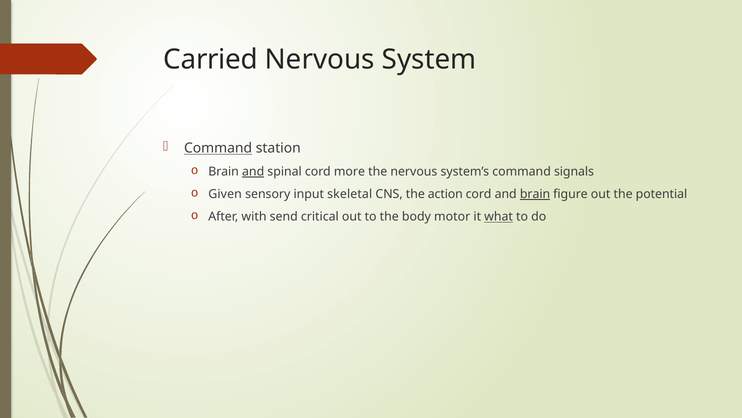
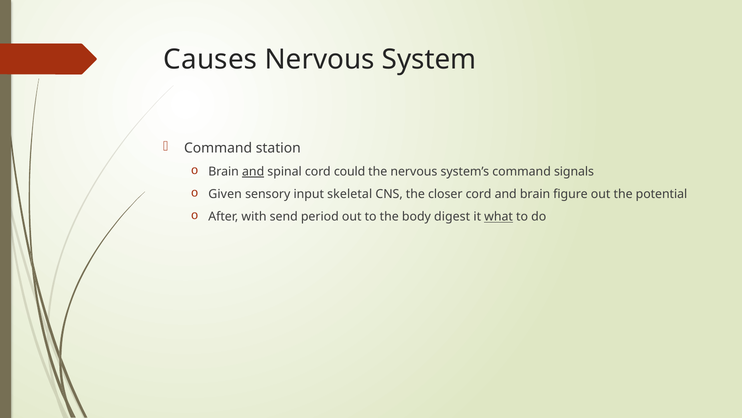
Carried: Carried -> Causes (210, 59)
Command underline: present -> none (218, 148)
more: more -> could (350, 171)
action: action -> closer (445, 194)
brain underline: present -> none (535, 194)
critical: critical -> period (320, 216)
motor: motor -> digest (452, 216)
